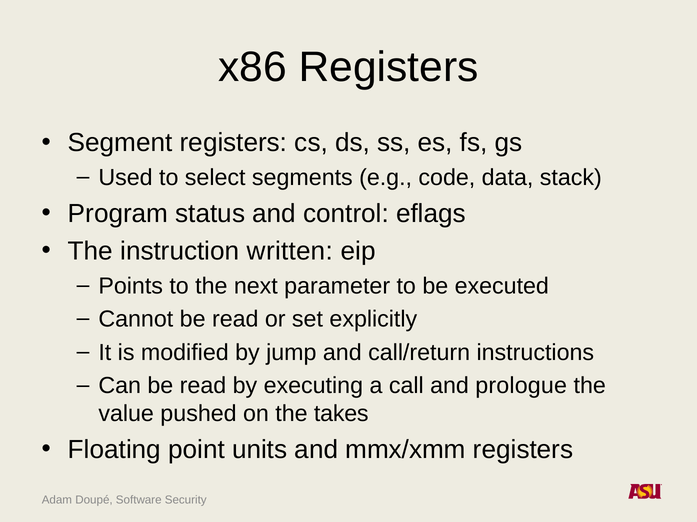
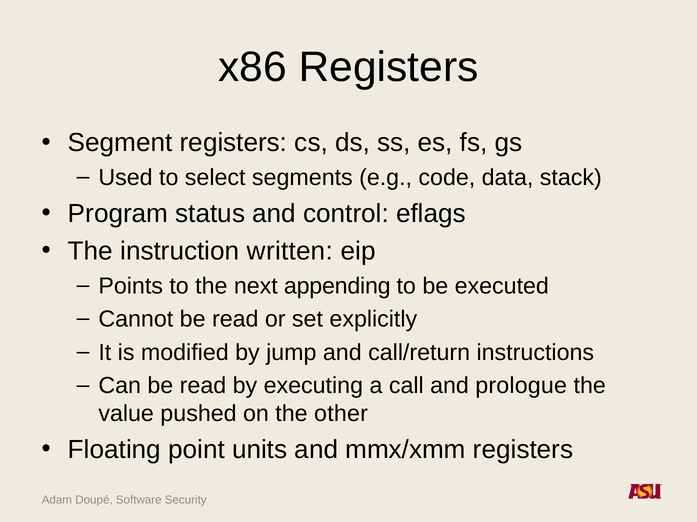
parameter: parameter -> appending (337, 286)
takes: takes -> other (341, 414)
